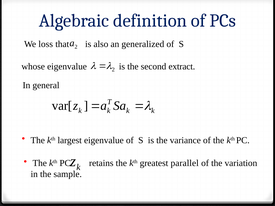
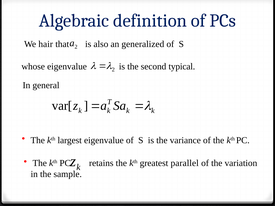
loss: loss -> hair (46, 44)
extract: extract -> typical (182, 67)
